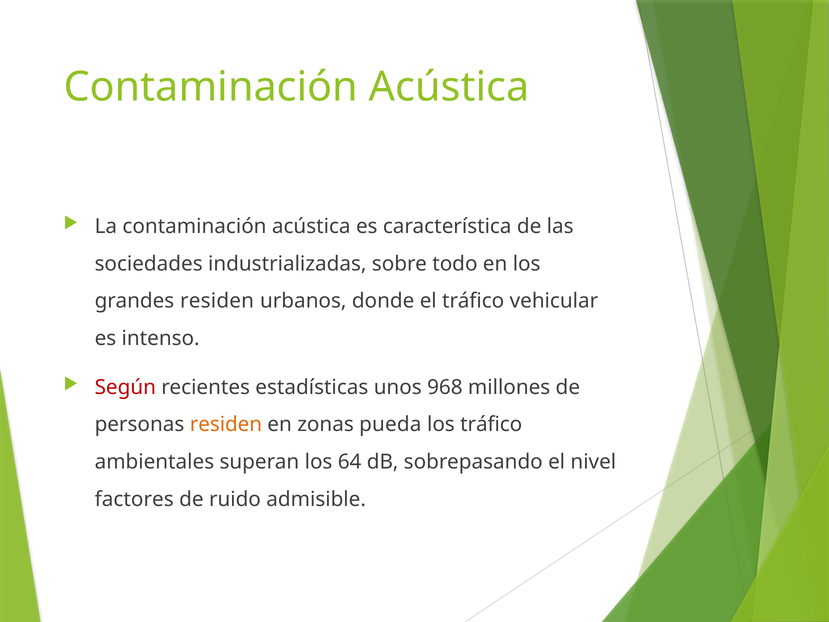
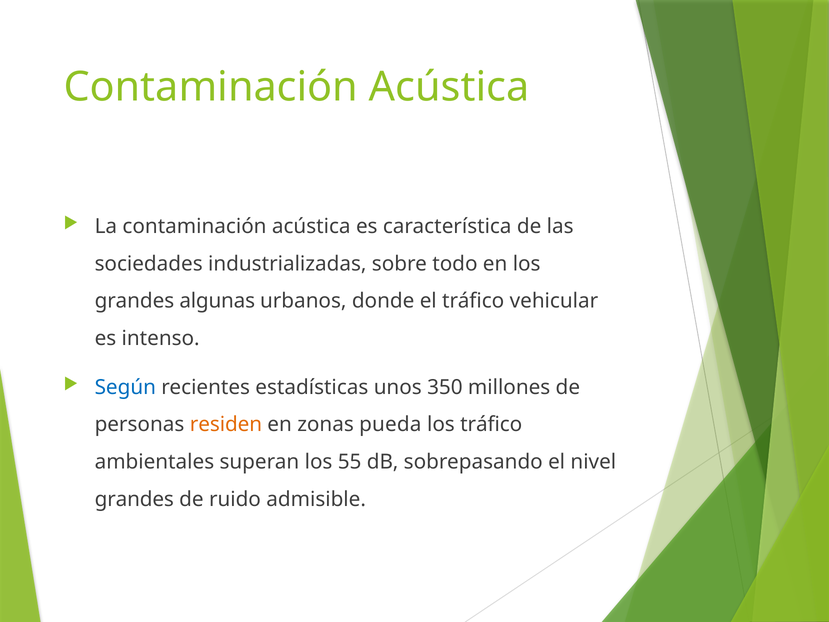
grandes residen: residen -> algunas (217, 301)
Según colour: red -> blue (125, 387)
968: 968 -> 350 (445, 387)
64: 64 -> 55 (350, 462)
factores: factores -> grandes (134, 499)
